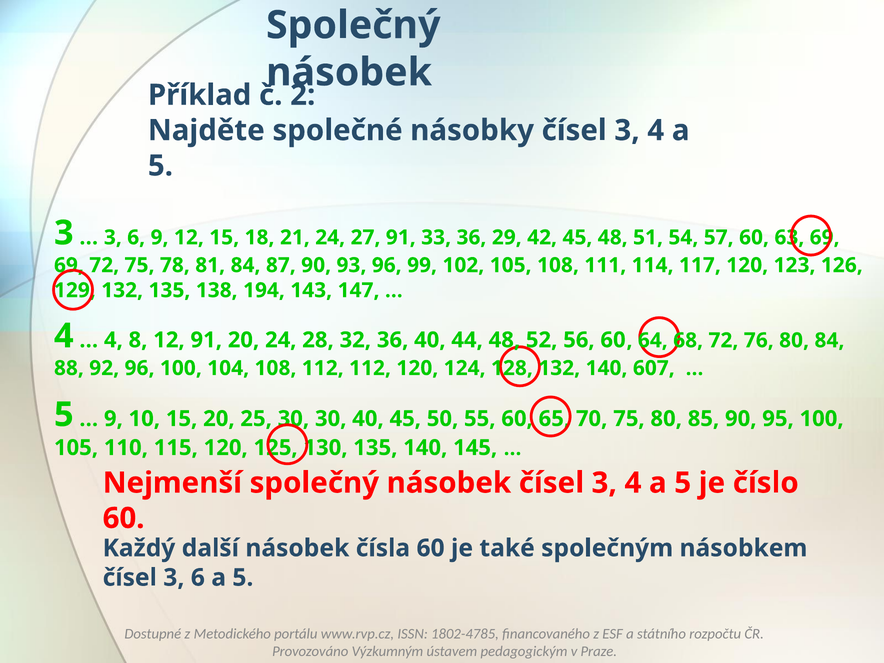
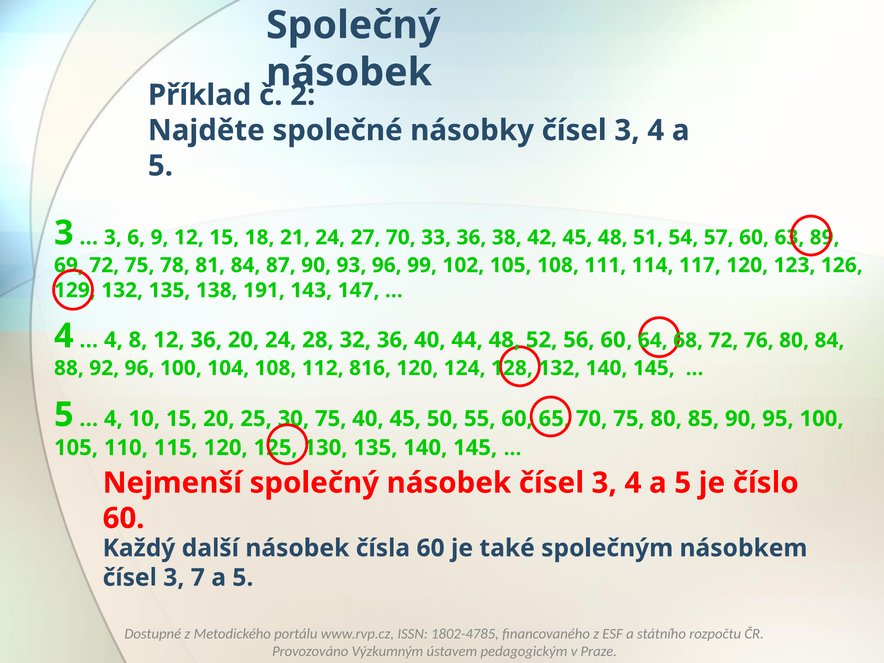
27 91: 91 -> 70 (401, 237)
29: 29 -> 38 (507, 237)
63 69: 69 -> 89 (825, 237)
194: 194 -> 191 (264, 290)
12 91: 91 -> 36 (206, 340)
112 112: 112 -> 816 (370, 368)
132 140 607: 607 -> 145 (654, 368)
9: 9 -> 4 (113, 419)
30 30: 30 -> 75 (331, 419)
čísel 3 6: 6 -> 7 (198, 578)
